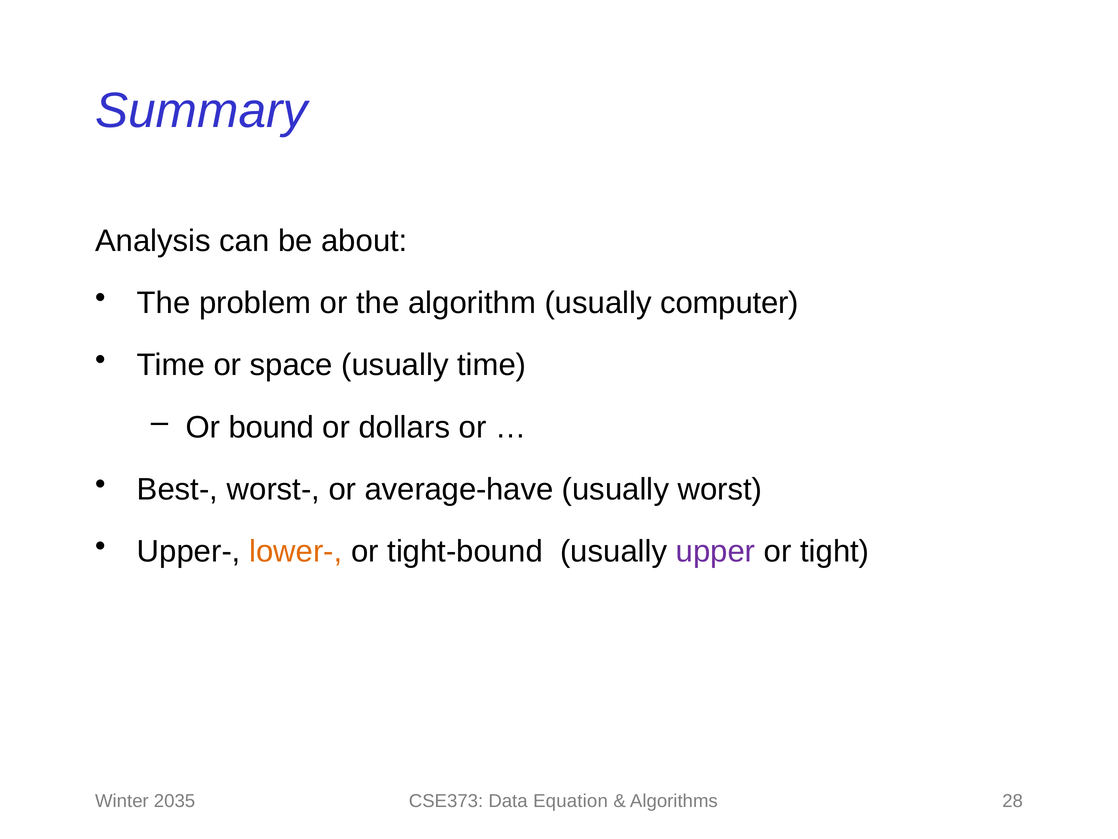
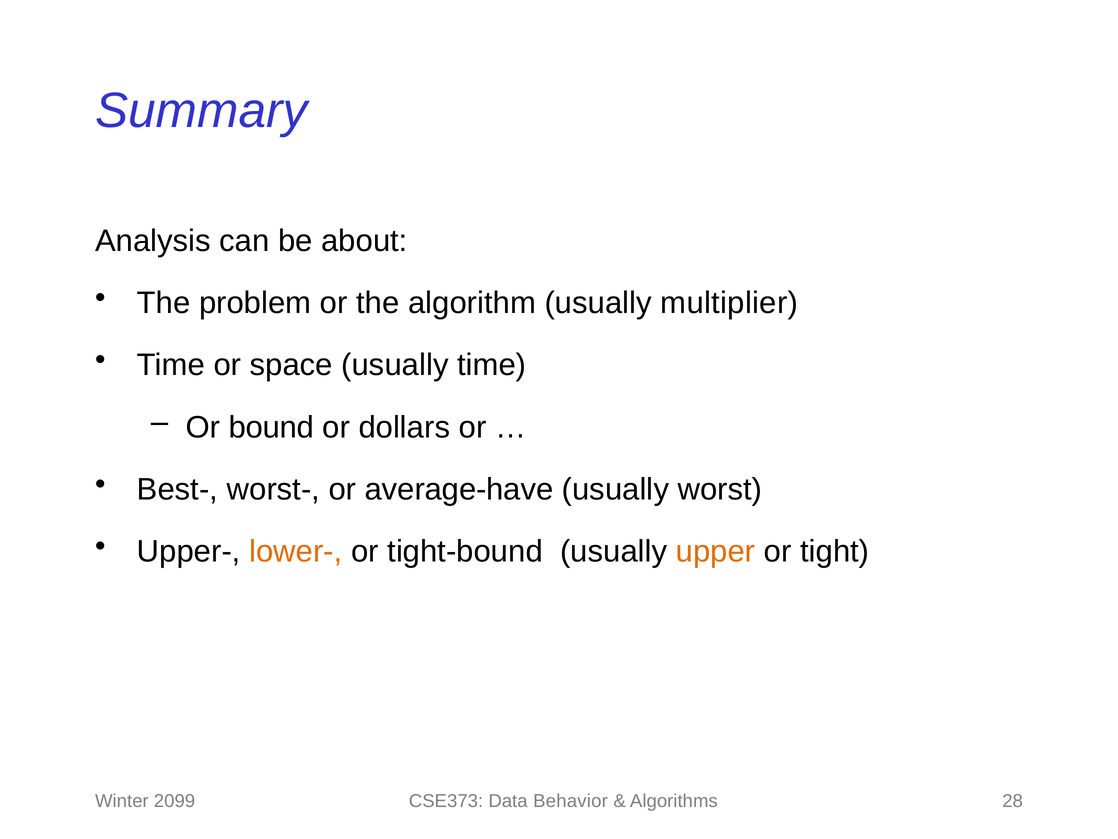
computer: computer -> multiplier (729, 303)
upper colour: purple -> orange (716, 551)
2035: 2035 -> 2099 (175, 801)
Equation: Equation -> Behavior (571, 801)
